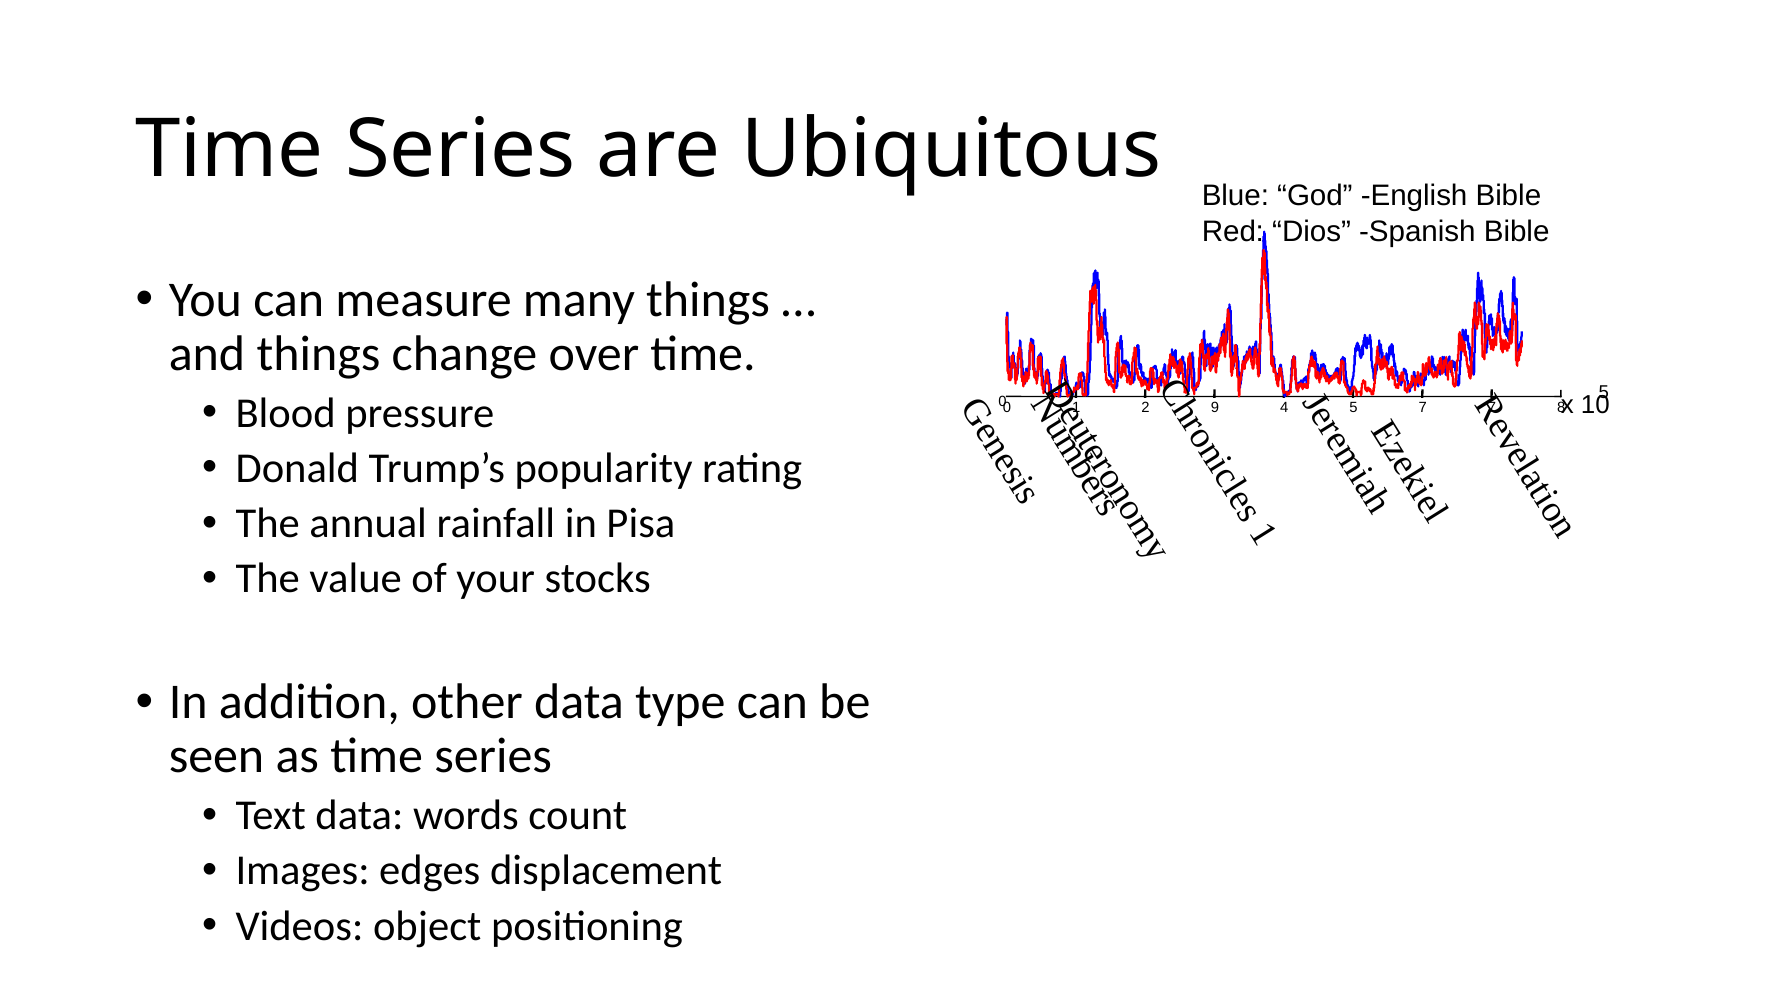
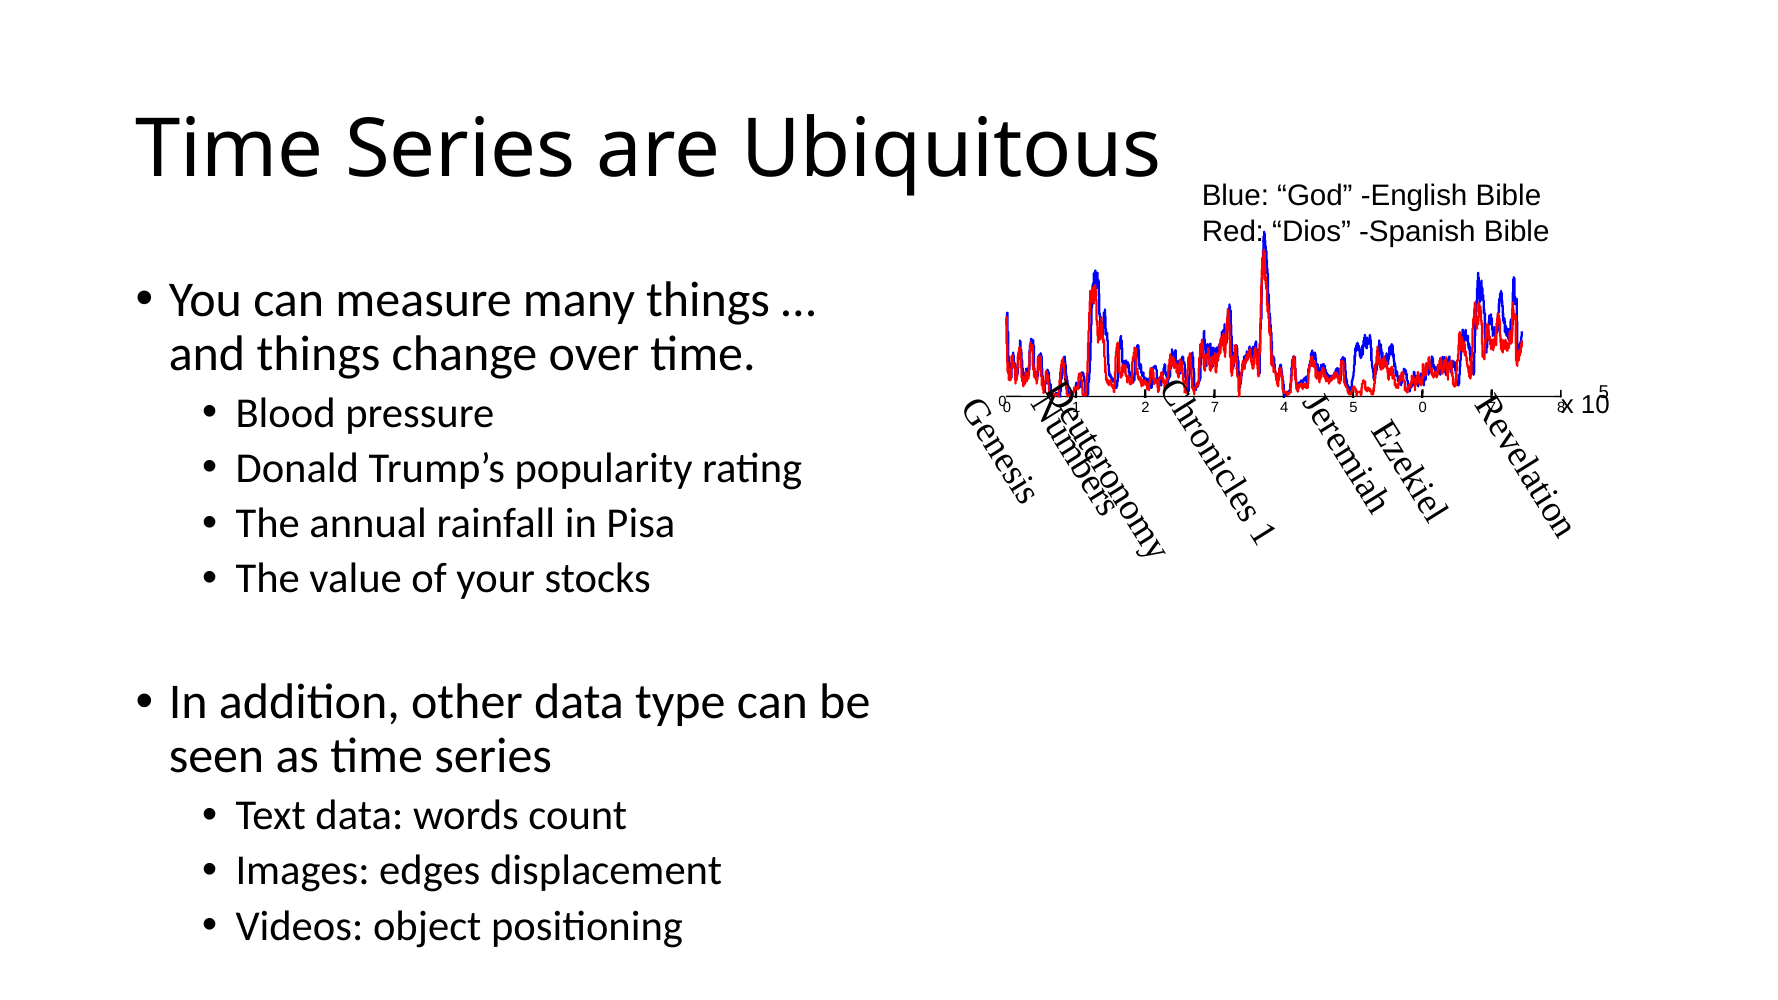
2 9: 9 -> 7 (1215, 408)
4 5 7: 7 -> 0 (1423, 408)
